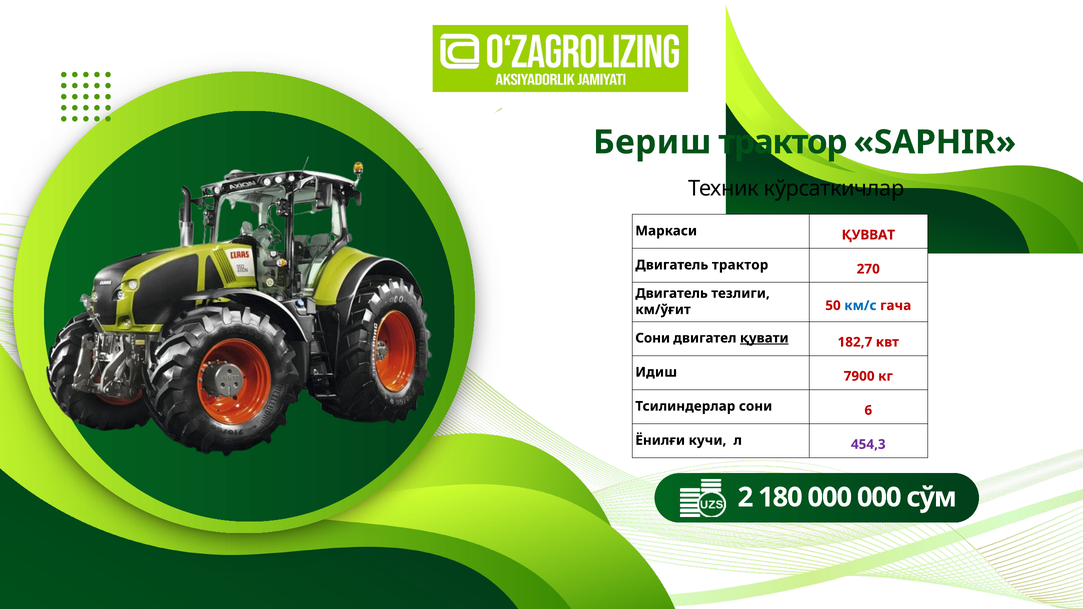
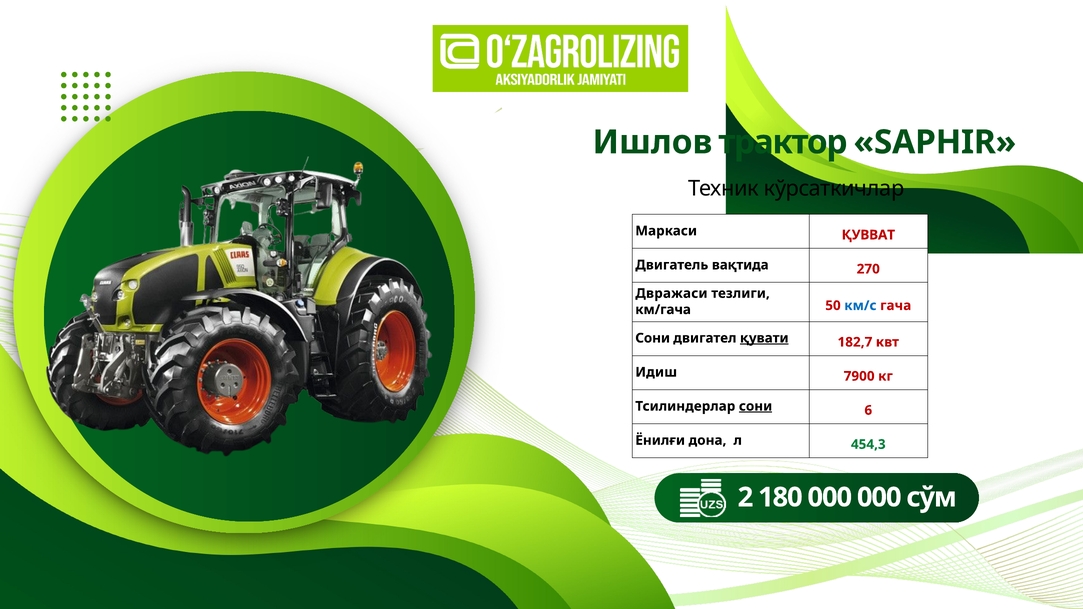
Бериш: Бериш -> Ишлов (652, 142)
Двигатель трактор: трактор -> вақтида (740, 265)
Двигатель: Двигатель -> Двражаси (671, 293)
км/ўғит: км/ўғит -> км/гача (663, 310)
сони underline: none -> present (756, 406)
кучи: кучи -> дона (707, 440)
454,3 colour: purple -> green (868, 445)
